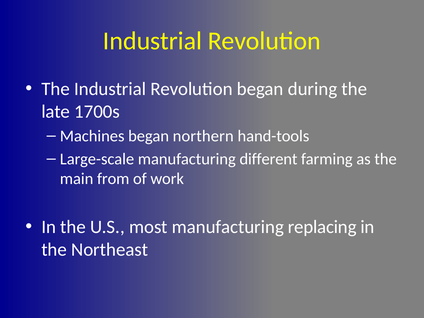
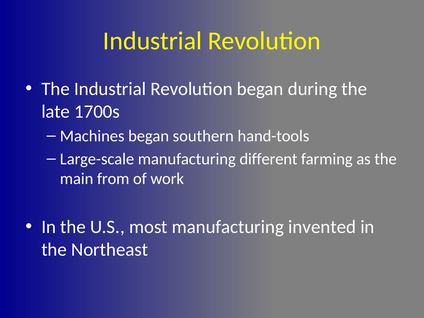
northern: northern -> southern (203, 136)
replacing: replacing -> invented (322, 227)
